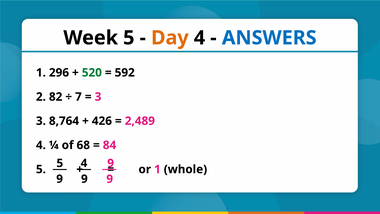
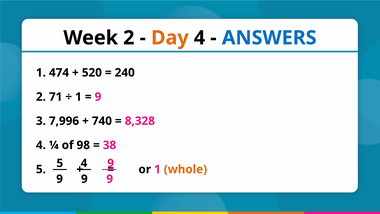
Week 5: 5 -> 2 (129, 38)
296: 296 -> 474 (59, 73)
520 colour: green -> black (92, 73)
592: 592 -> 240 (125, 73)
82: 82 -> 71 (56, 97)
7: 7 -> 1 (78, 97)
3: 3 -> 9 (98, 97)
8,764: 8,764 -> 7,996 (64, 121)
426: 426 -> 740 (102, 121)
2,489: 2,489 -> 8,328 (140, 121)
68: 68 -> 98 (83, 145)
84: 84 -> 38 (110, 145)
whole colour: black -> orange (185, 169)
